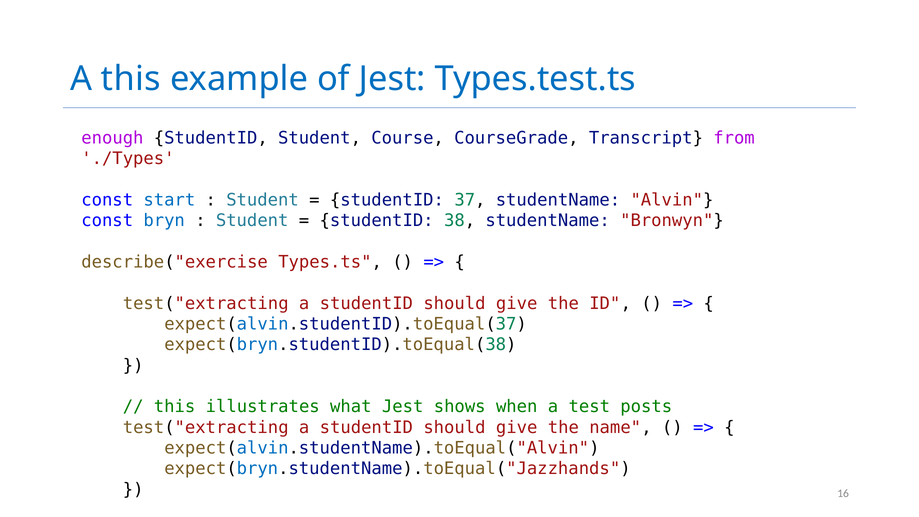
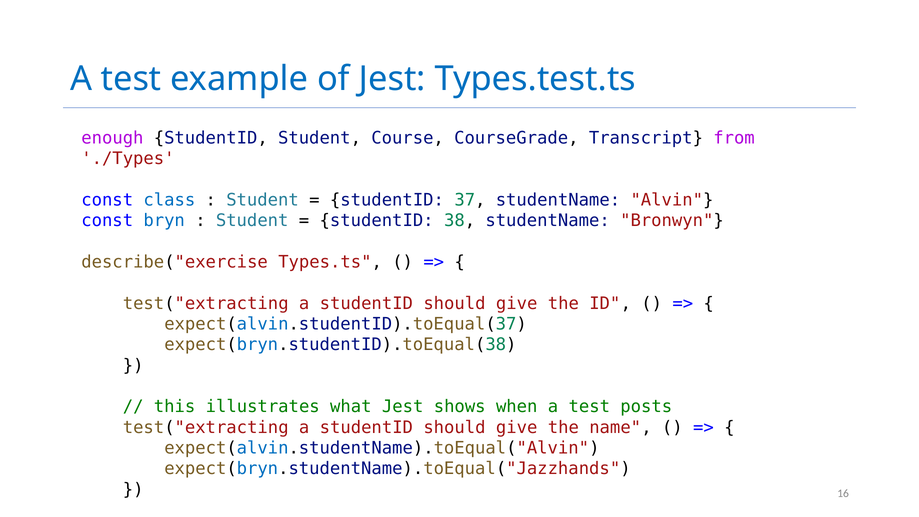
this: this -> test (131, 79)
start: start -> class (169, 200)
